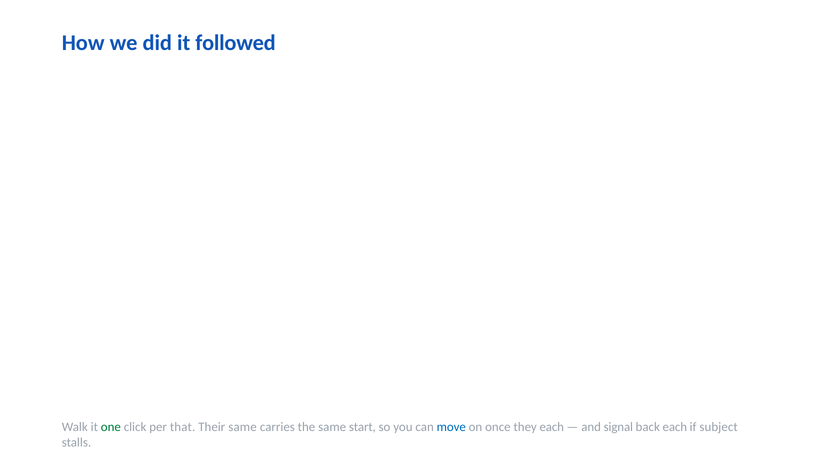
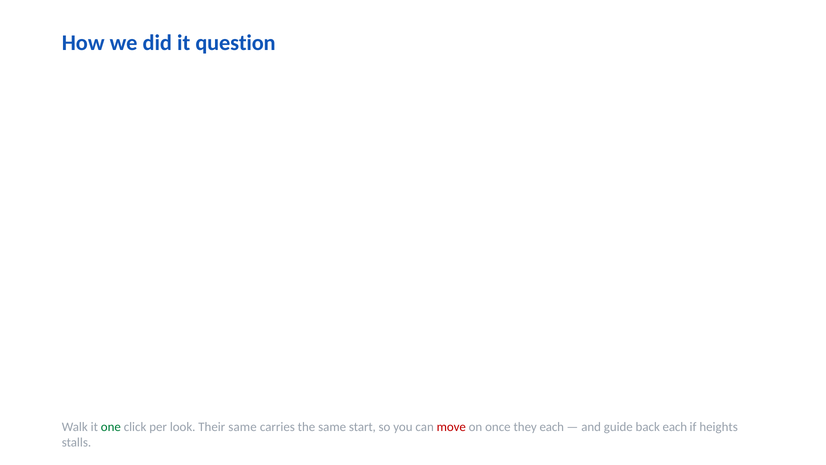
followed: followed -> question (236, 43)
that: that -> look (183, 427)
move colour: blue -> red (451, 427)
signal: signal -> guide (618, 427)
subject: subject -> heights (719, 427)
